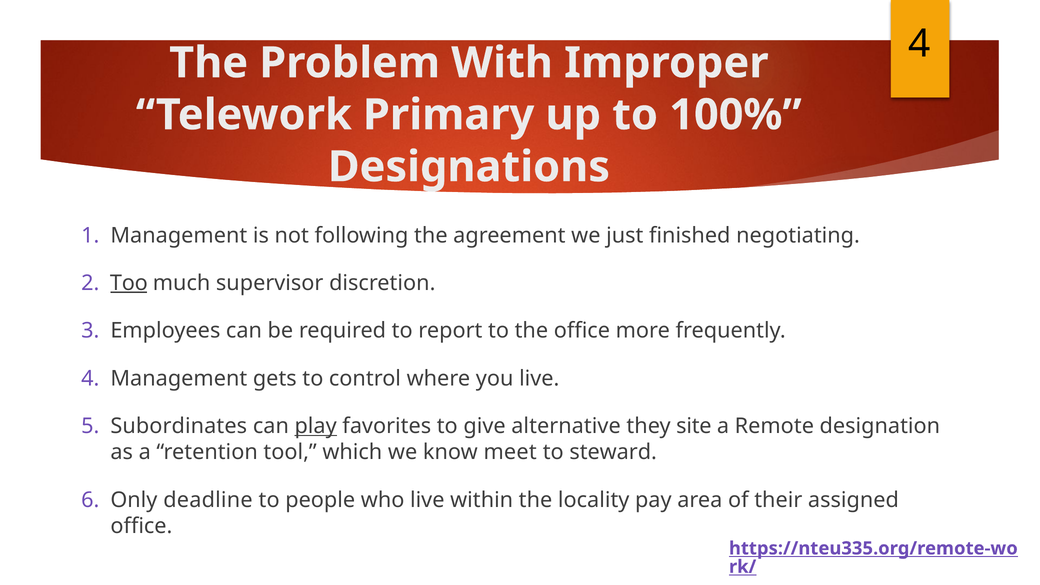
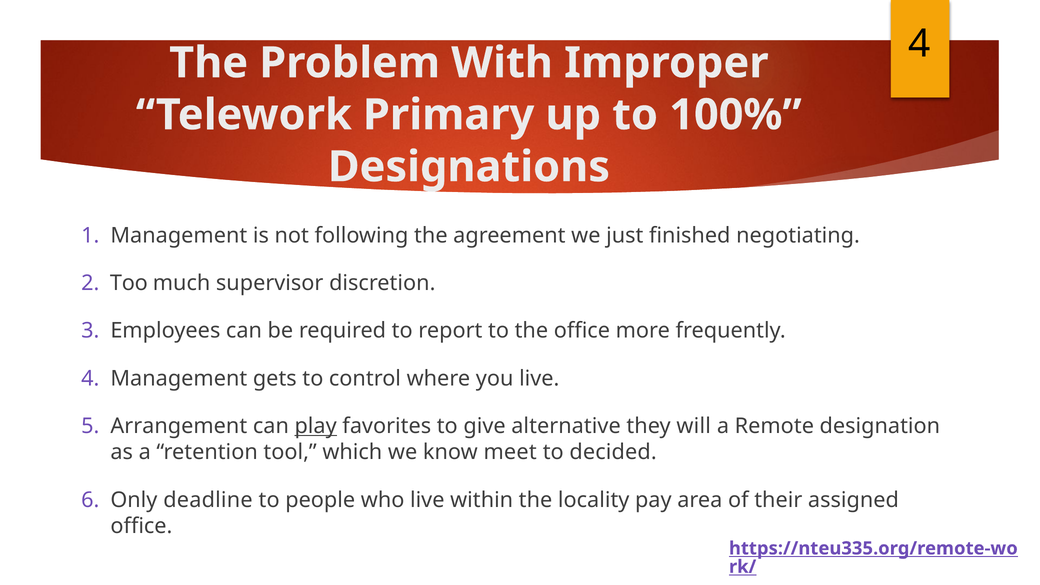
Too underline: present -> none (129, 283)
Subordinates: Subordinates -> Arrangement (179, 426)
site: site -> will (694, 426)
steward: steward -> decided (613, 452)
